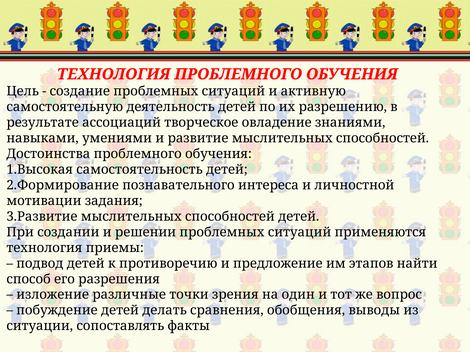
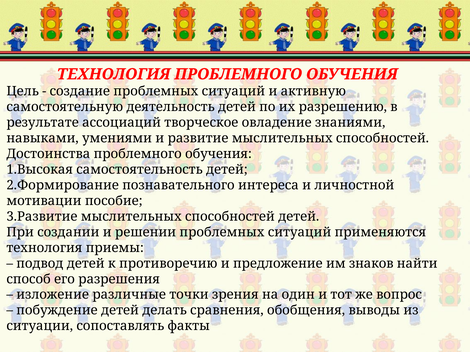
задания: задания -> пособие (114, 201)
этапов: этапов -> знаков (371, 264)
